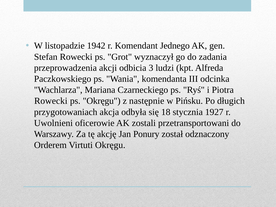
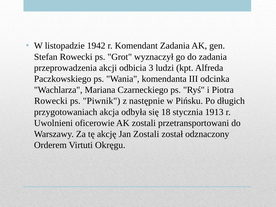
Komendant Jednego: Jednego -> Zadania (175, 46)
ps Okręgu: Okręgu -> Piwnik (102, 101)
1927: 1927 -> 1913 (214, 112)
Jan Ponury: Ponury -> Zostali (146, 134)
